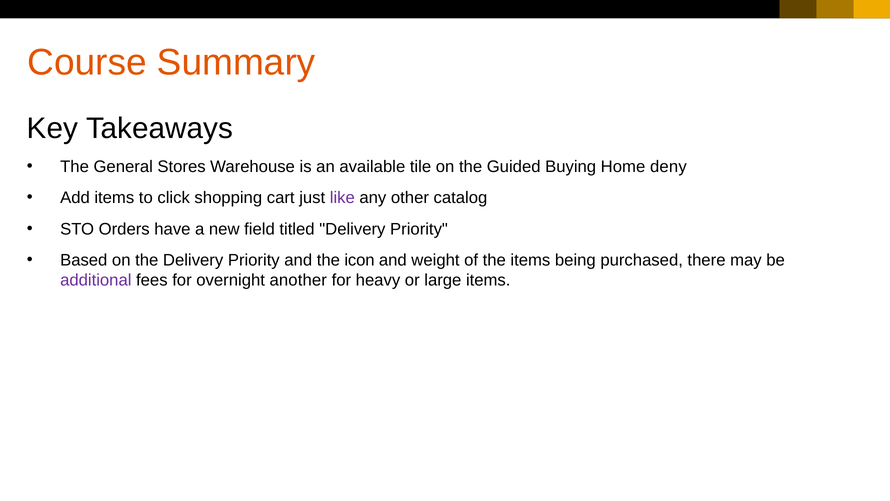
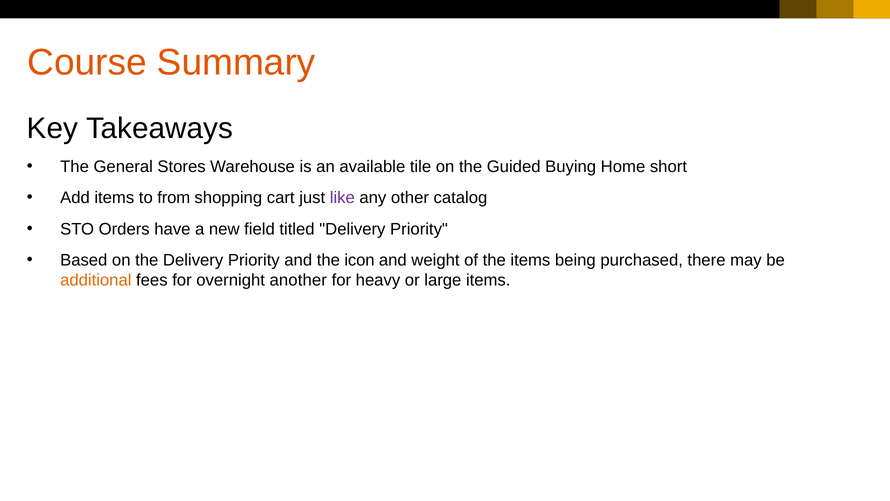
deny: deny -> short (668, 167)
click: click -> from (174, 198)
additional colour: purple -> orange (96, 280)
